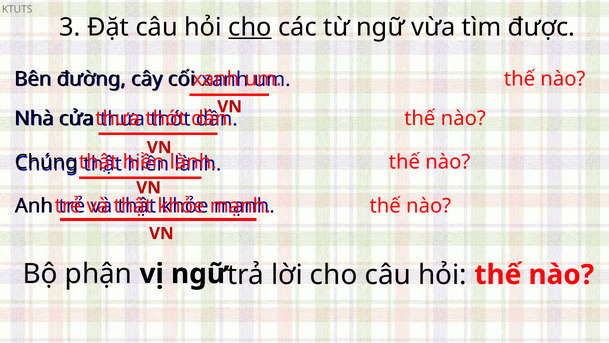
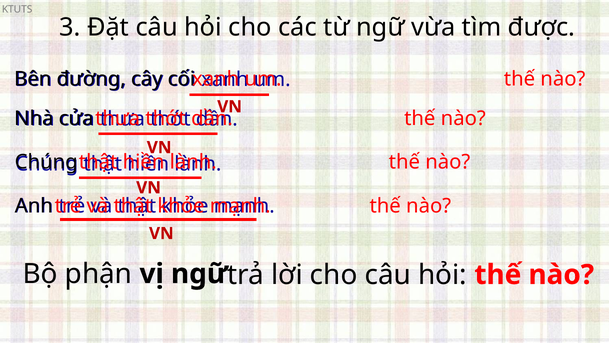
cho underline: present -> none (250, 27)
